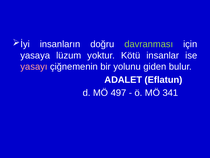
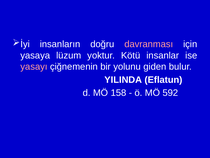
davranması colour: light green -> pink (149, 44)
ADALET: ADALET -> YILINDA (123, 80)
497: 497 -> 158 (118, 93)
341: 341 -> 592 (170, 93)
